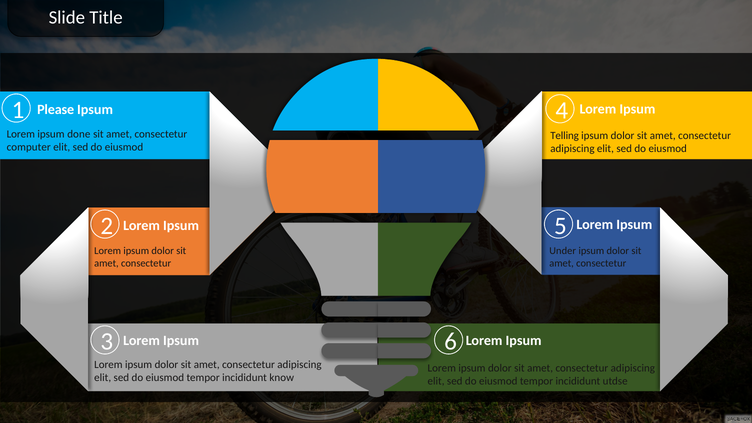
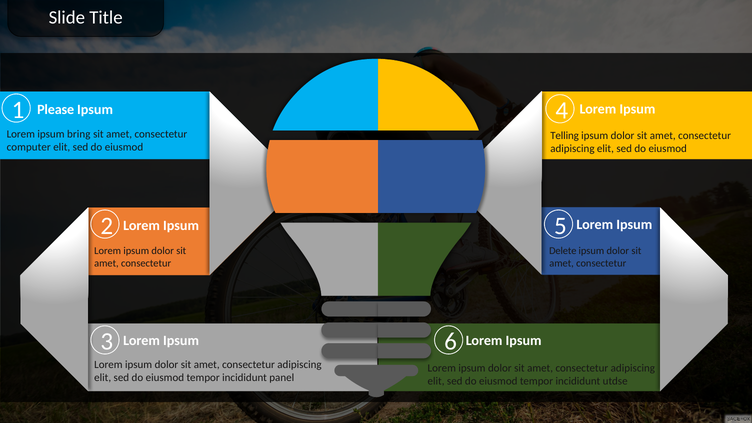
done: done -> bring (79, 134)
Under: Under -> Delete (563, 251)
know: know -> panel (282, 378)
